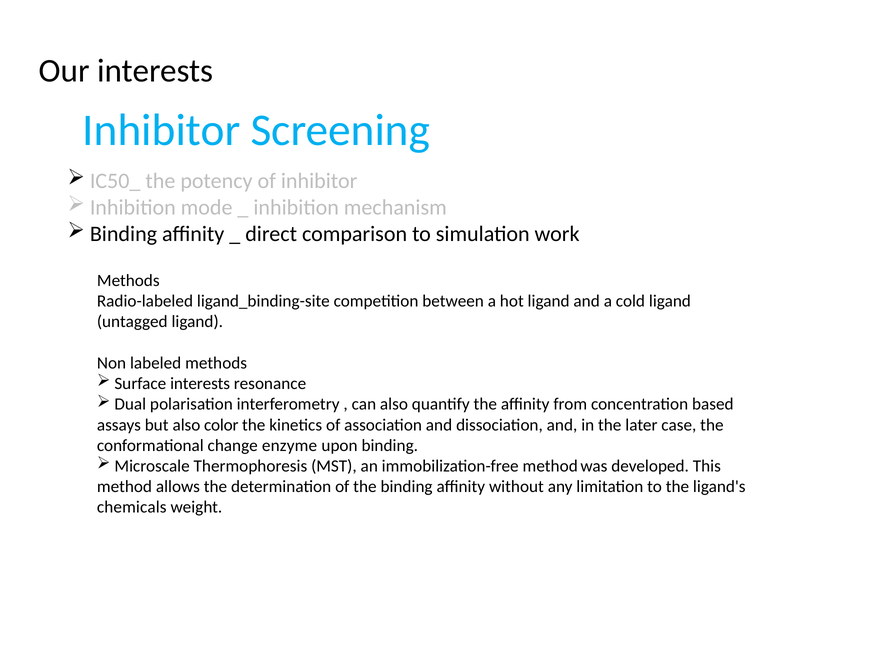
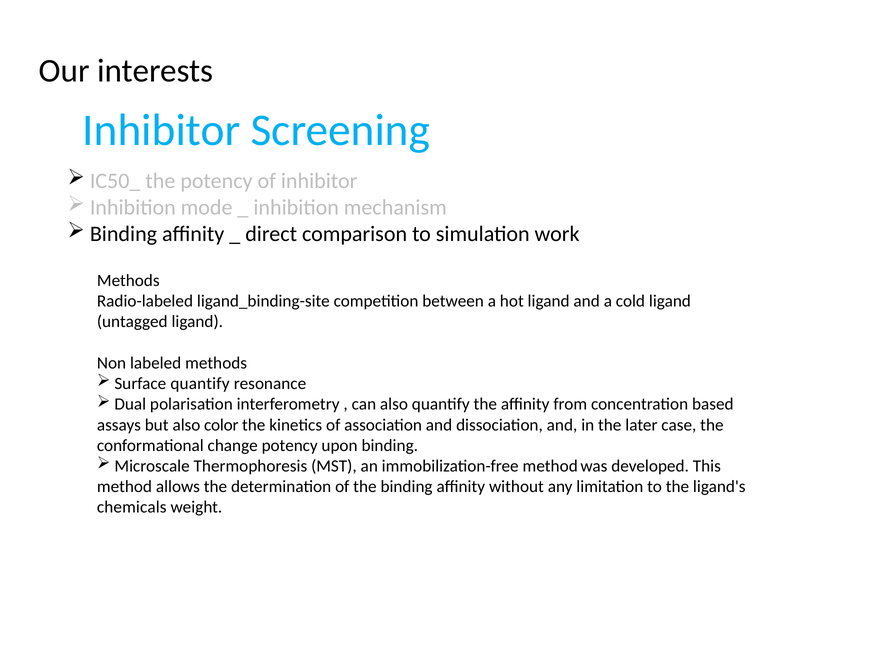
Surface interests: interests -> quantify (200, 384)
change enzyme: enzyme -> potency (290, 446)
